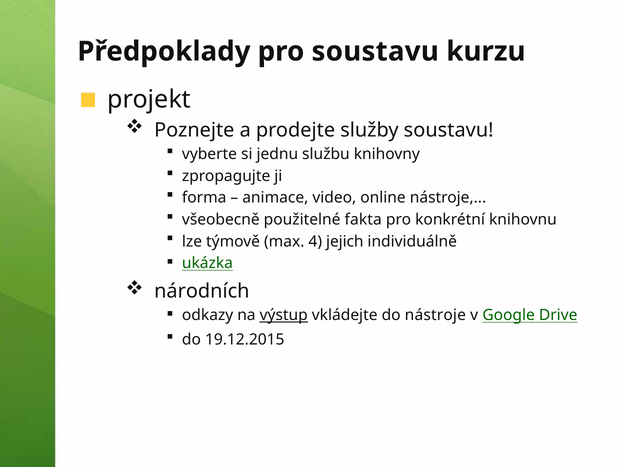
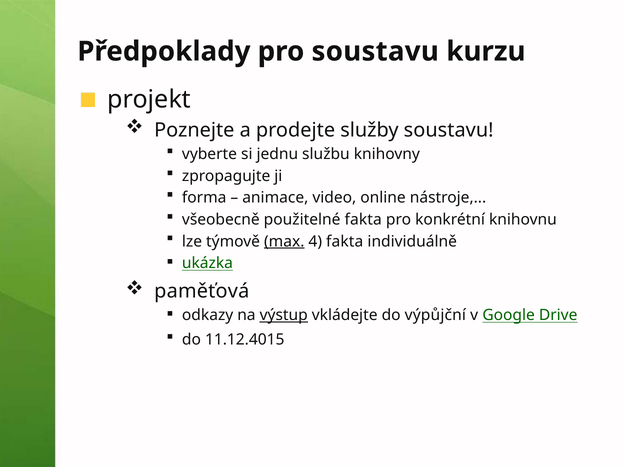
max underline: none -> present (284, 242)
4 jejich: jejich -> fakta (345, 242)
národních: národních -> paměťová (202, 291)
do nástroje: nástroje -> výpůjční (435, 315)
19.12.2015: 19.12.2015 -> 11.12.4015 (245, 340)
